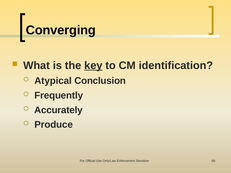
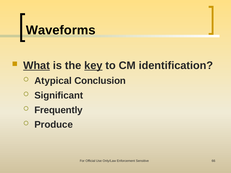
Converging: Converging -> Waveforms (61, 30)
What underline: none -> present (37, 66)
Frequently: Frequently -> Significant (59, 96)
Accurately: Accurately -> Frequently (58, 110)
